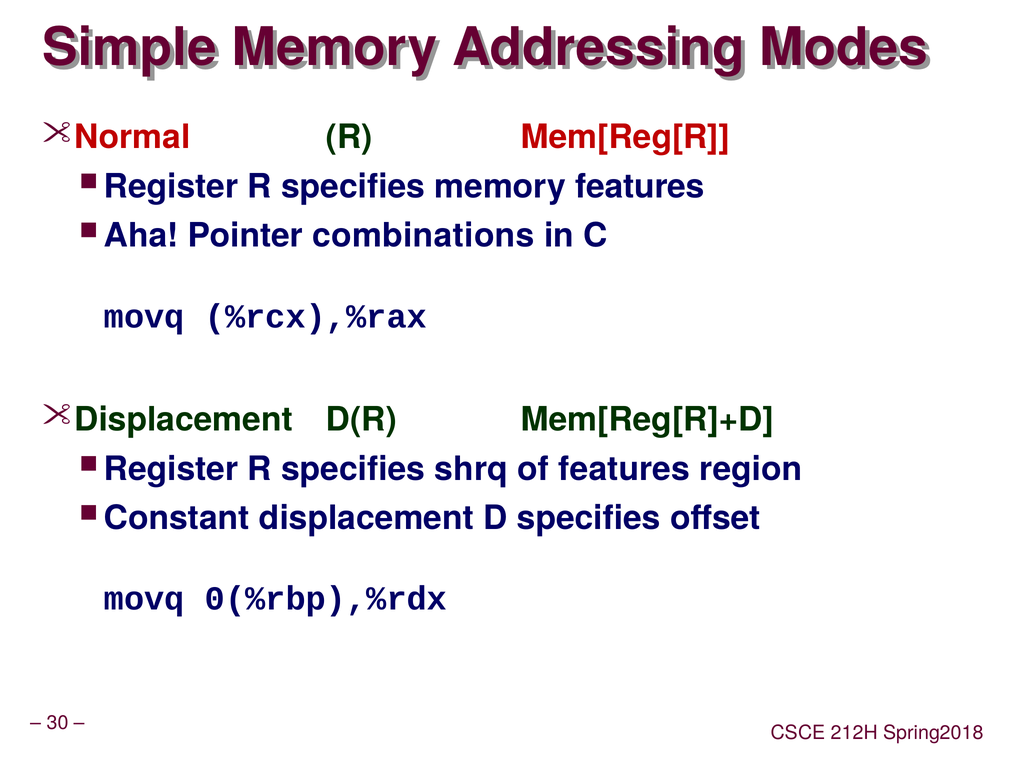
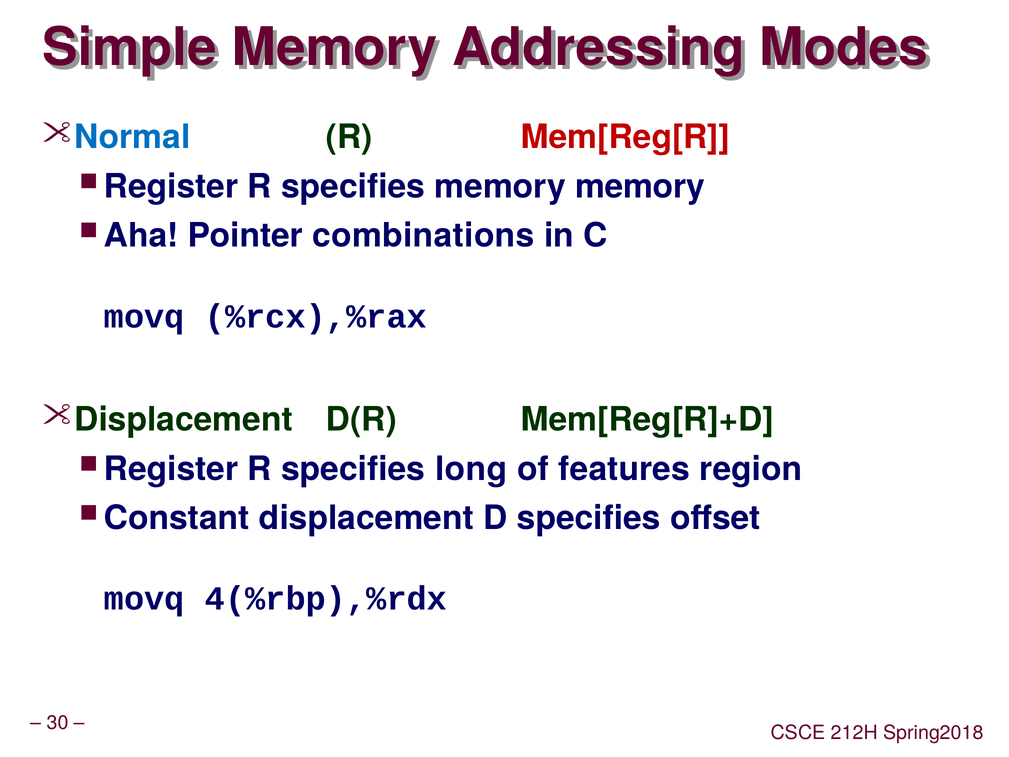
Normal colour: red -> blue (132, 137)
memory features: features -> memory (640, 187)
shrq: shrq -> long (471, 469)
0(%rbp),%rdx: 0(%rbp),%rdx -> 4(%rbp),%rdx (326, 599)
